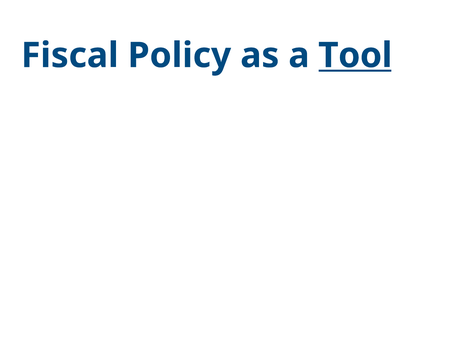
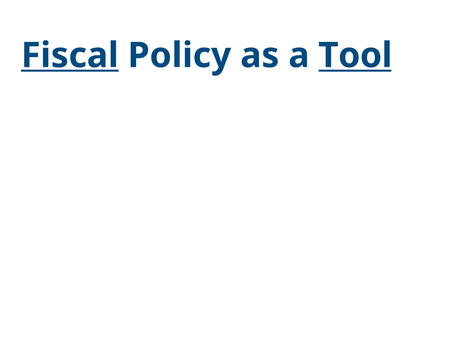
Fiscal underline: none -> present (70, 55)
